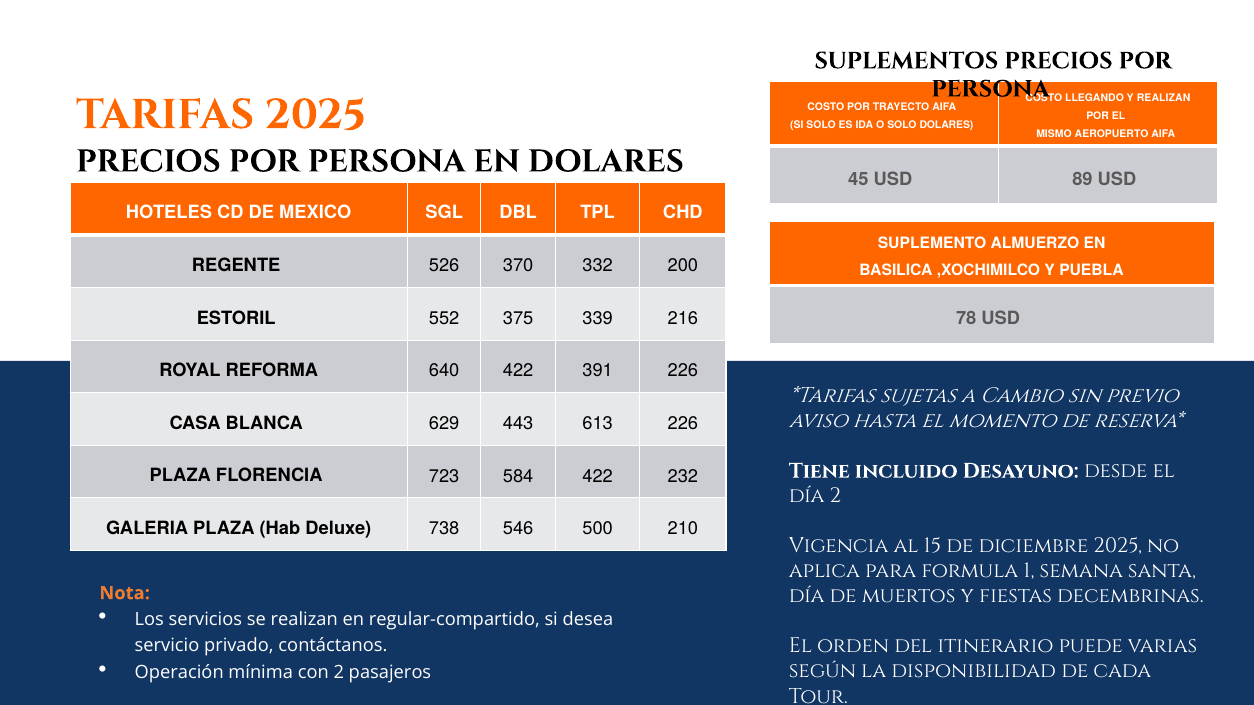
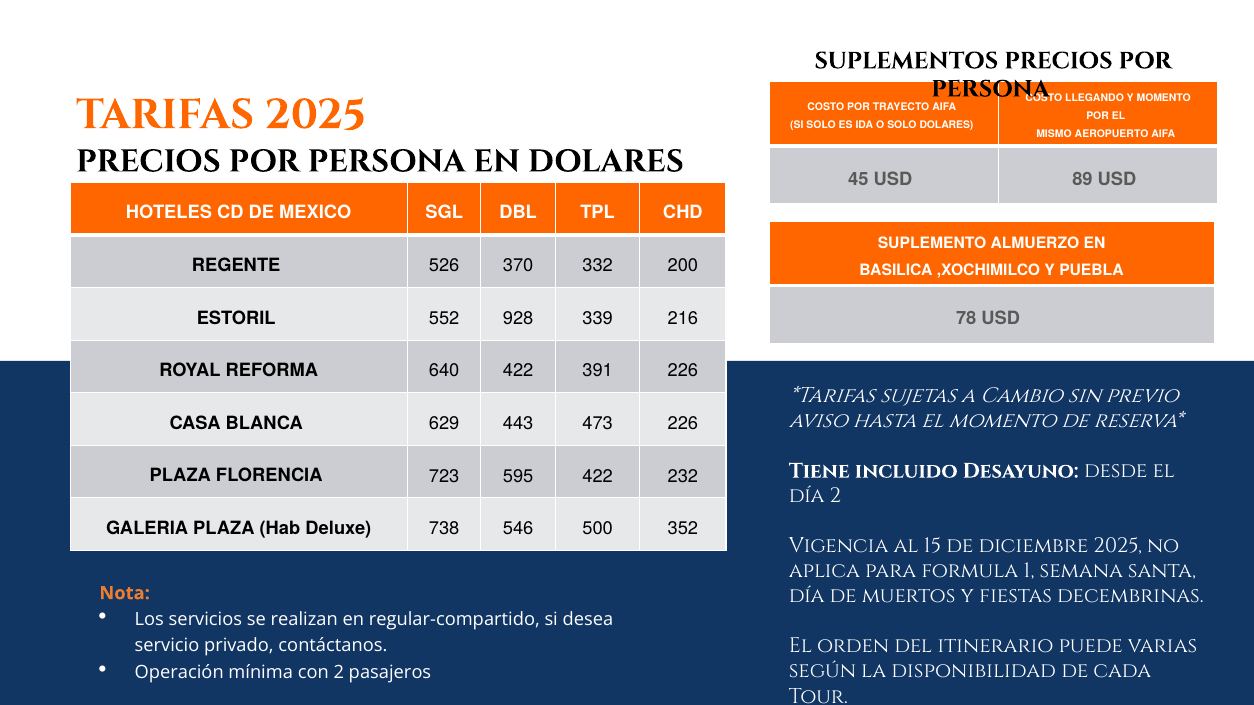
Y REALIZAN: REALIZAN -> MOMENTO (1164, 98)
375: 375 -> 928 (518, 319)
613: 613 -> 473 (598, 424)
584: 584 -> 595 (518, 476)
210: 210 -> 352 (683, 529)
